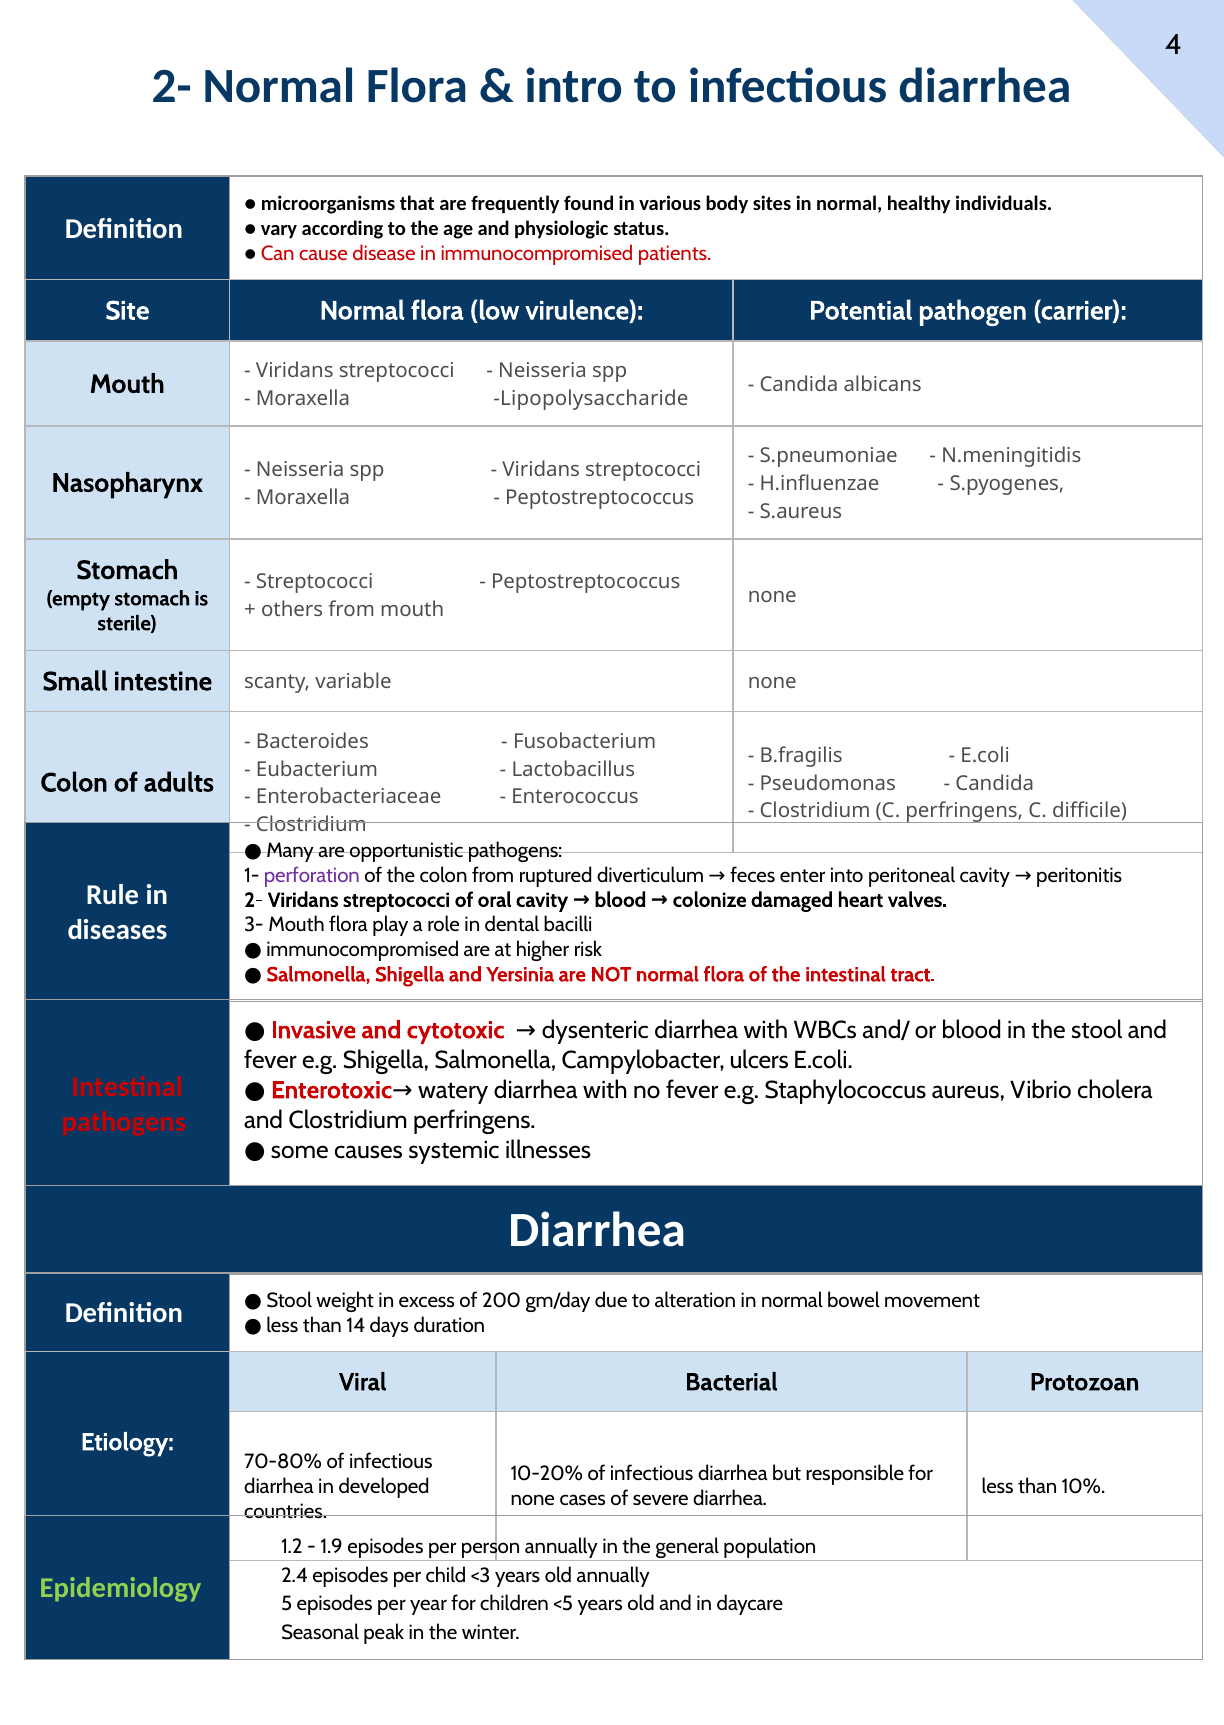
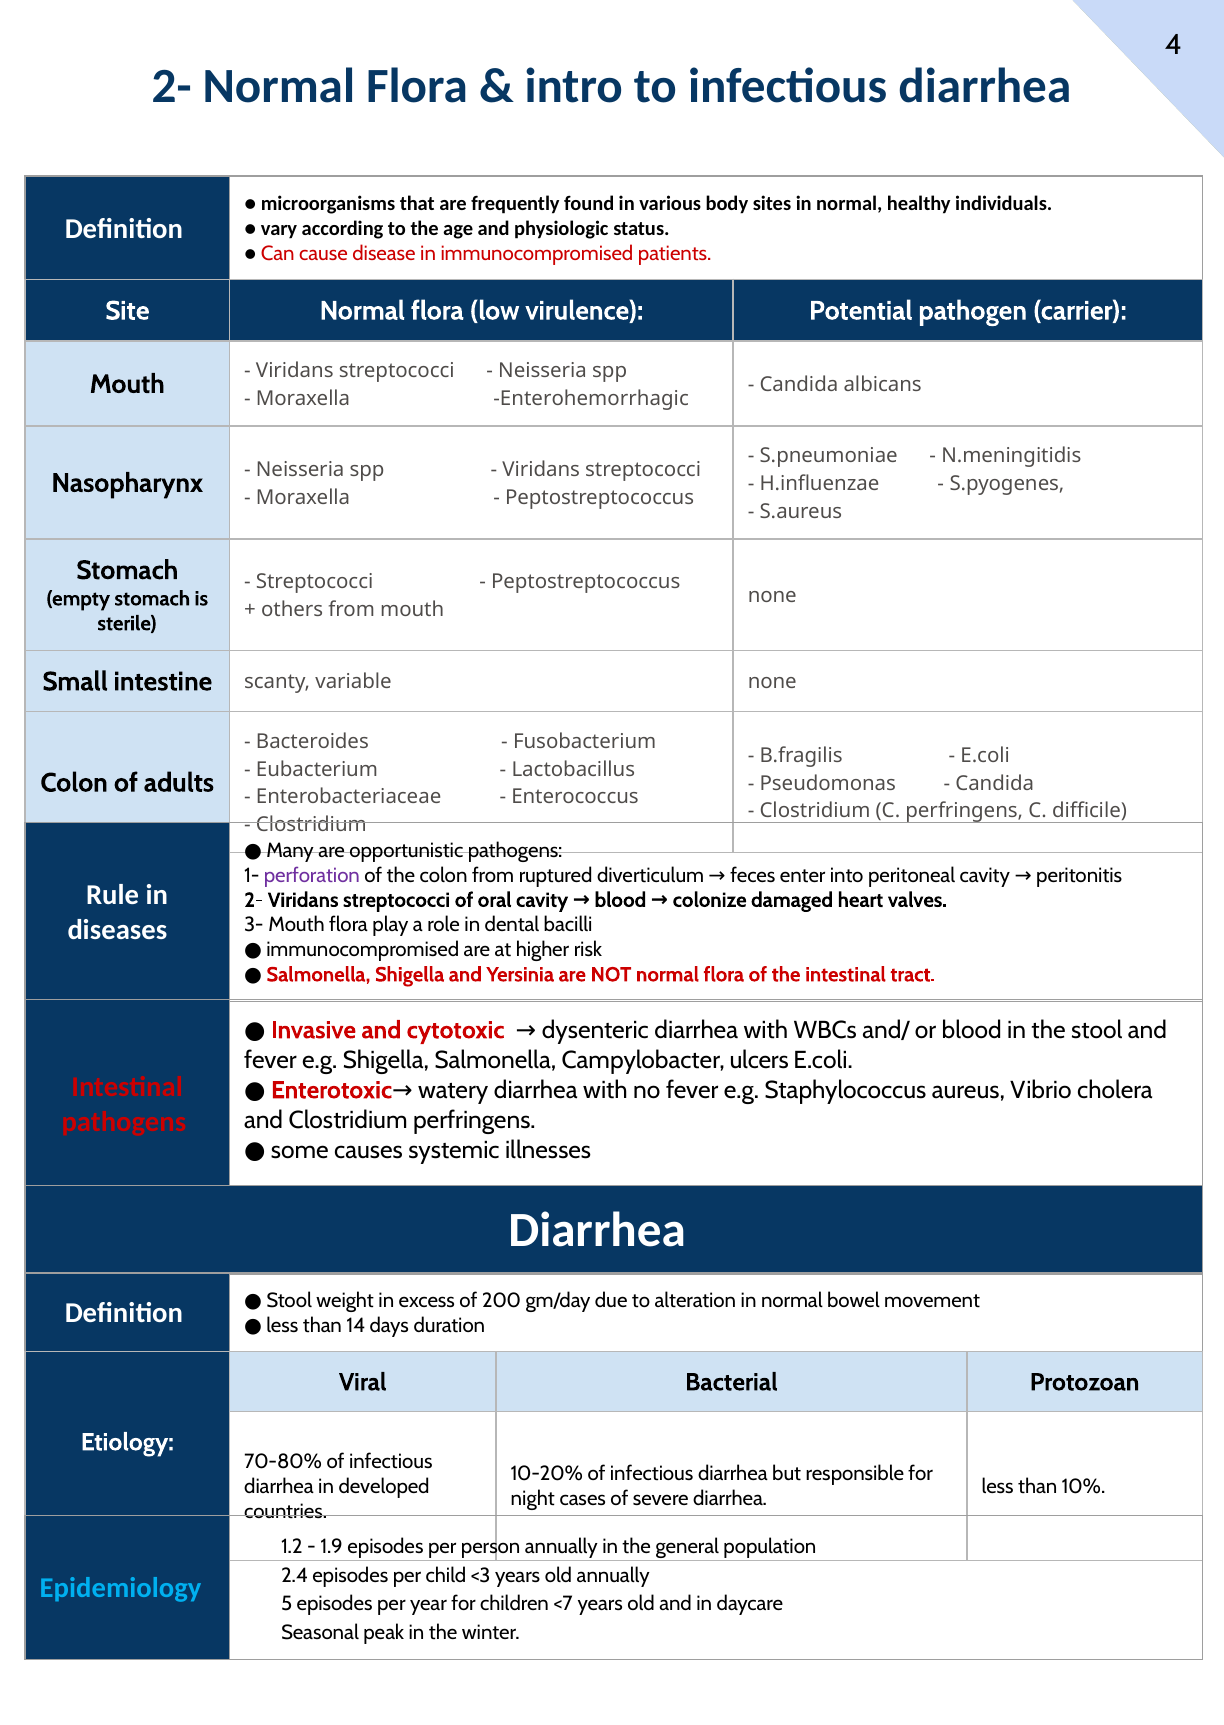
Lipopolysaccharide: Lipopolysaccharide -> Enterohemorrhagic (591, 399)
none: none -> night (533, 1499)
Epidemiology colour: light green -> light blue (121, 1588)
<5: <5 -> <7 (563, 1604)
